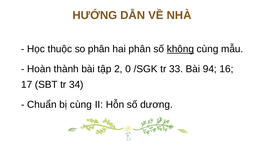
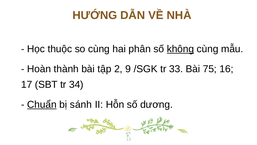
so phân: phân -> cùng (99, 49)
0: 0 -> 9 (128, 69)
94: 94 -> 75 (210, 69)
Chuẩn underline: none -> present (42, 104)
bị cùng: cùng -> sánh (81, 104)
